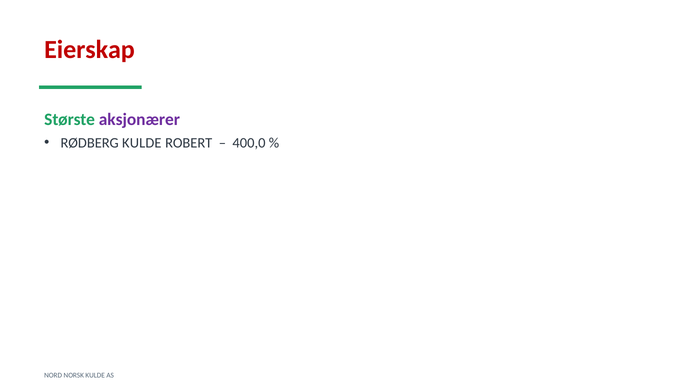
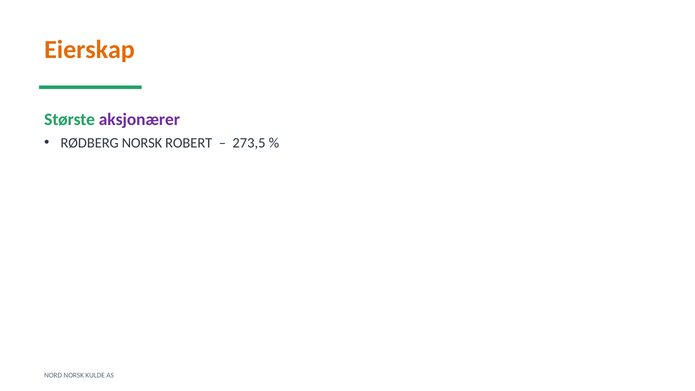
Eierskap colour: red -> orange (90, 50)
RØDBERG KULDE: KULDE -> NORSK (142, 143)
400,0: 400,0 -> 273,5 (249, 143)
